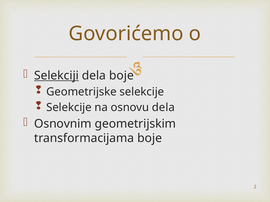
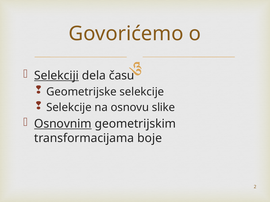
dela boje: boje -> času (122, 76)
osnovu dela: dela -> slike (163, 108)
Osnovnim underline: none -> present (63, 124)
